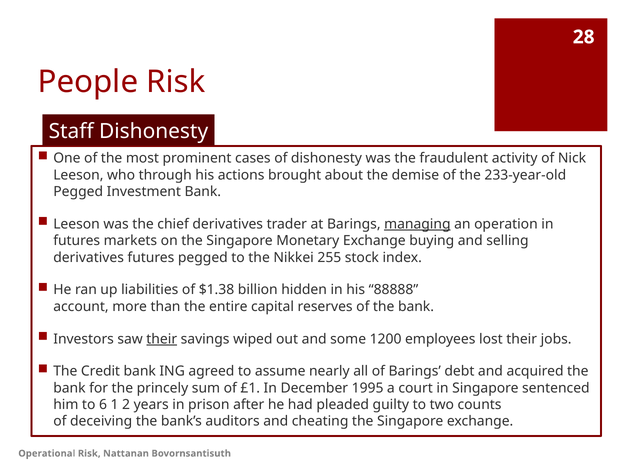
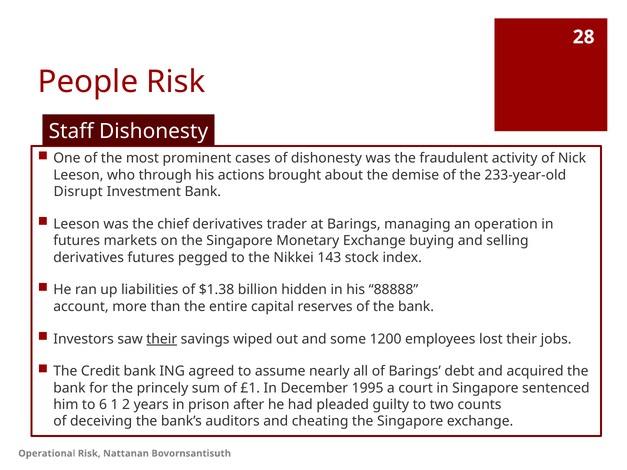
Pegged: Pegged -> Disrupt (78, 192)
managing underline: present -> none (417, 224)
255: 255 -> 143 (329, 258)
